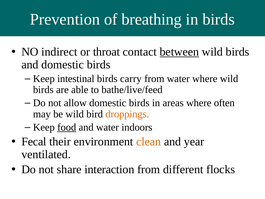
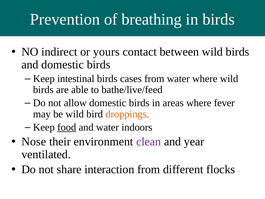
throat: throat -> yours (106, 52)
between underline: present -> none (179, 52)
carry: carry -> cases (131, 79)
often: often -> fever (224, 103)
Fecal: Fecal -> Nose (34, 141)
clean colour: orange -> purple (149, 141)
